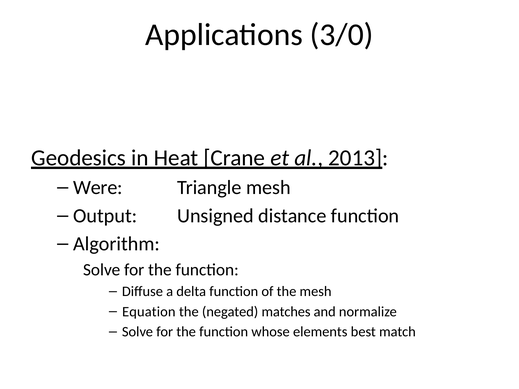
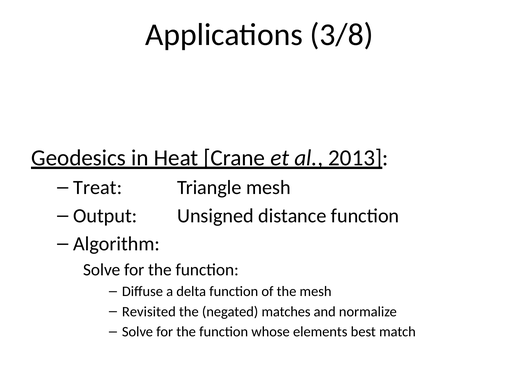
3/0: 3/0 -> 3/8 (342, 35)
Were: Were -> Treat (98, 188)
Equation: Equation -> Revisited (149, 312)
